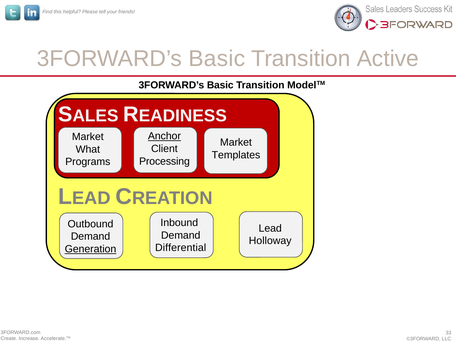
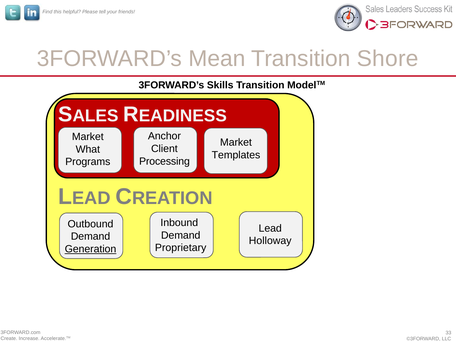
Basic: Basic -> Mean (217, 59)
Active: Active -> Shore (388, 59)
Basic: Basic -> Skills (220, 85)
Anchor underline: present -> none (164, 136)
Differential: Differential -> Proprietary (181, 248)
